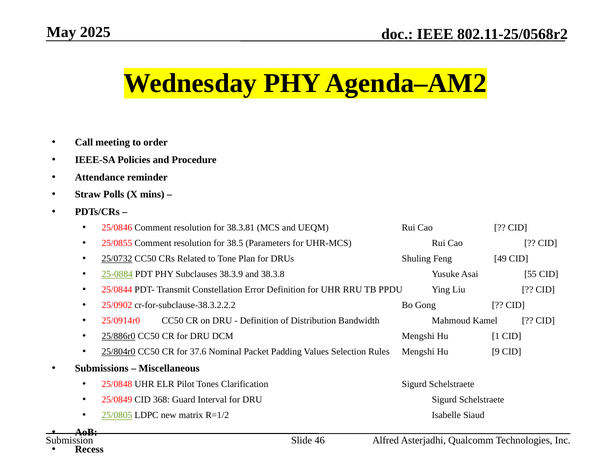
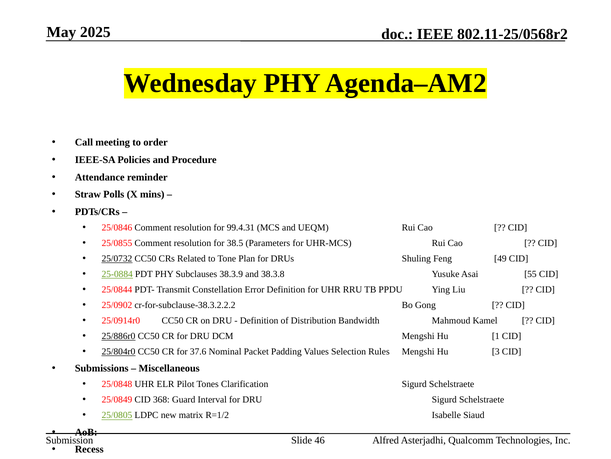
38.3.81: 38.3.81 -> 99.4.31 (241, 227)
9: 9 -> 3 (496, 351)
